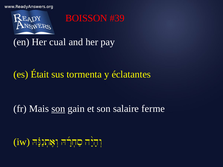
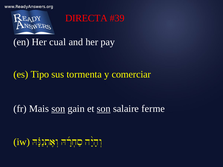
BOISSON: BOISSON -> DIRECTA (86, 18)
Était: Était -> Tipo (40, 74)
éclatantes: éclatantes -> comerciar (131, 74)
son underline: none -> present (104, 109)
